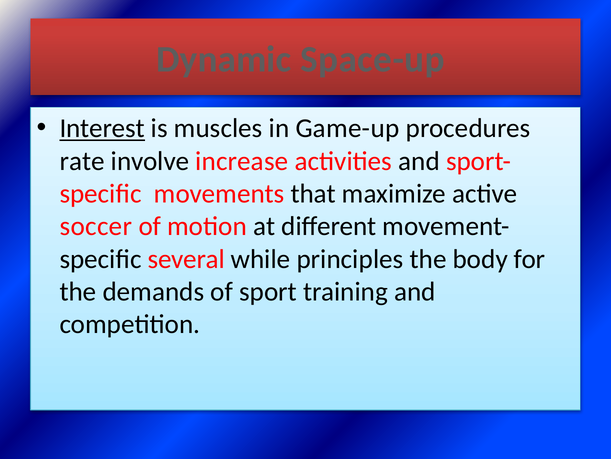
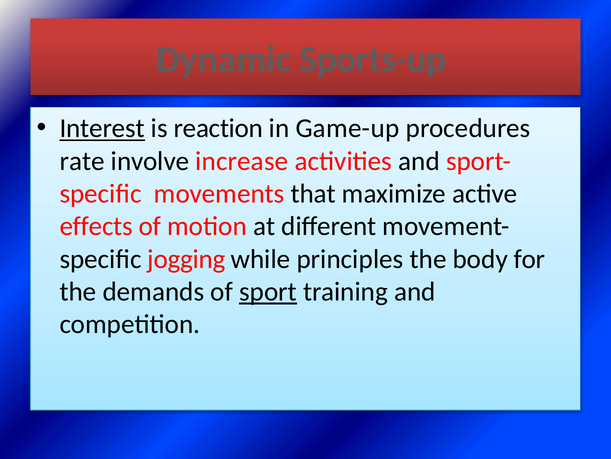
Space-up: Space-up -> Sports-up (373, 59)
muscles: muscles -> reaction (218, 128)
soccer: soccer -> effects (96, 226)
several: several -> jogging (186, 259)
sport underline: none -> present (268, 291)
